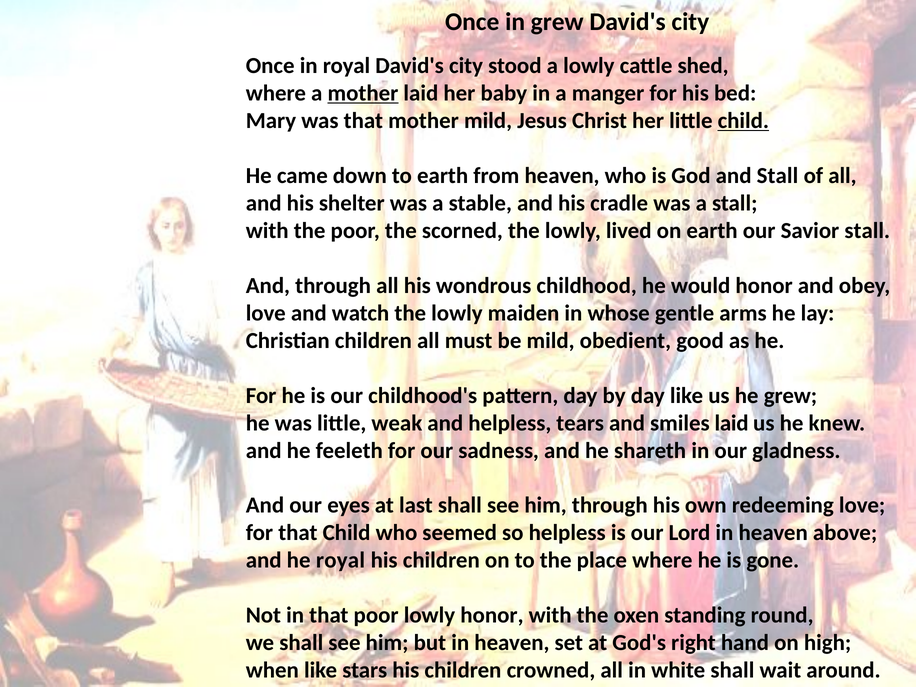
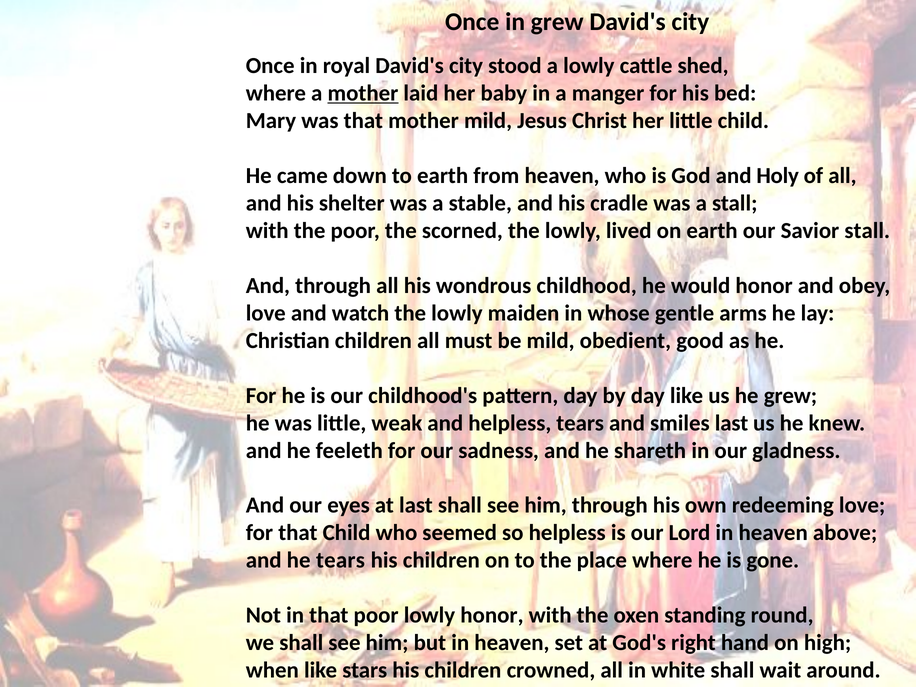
child underline: present -> none (743, 121)
and Stall: Stall -> Holy (778, 176)
smiles laid: laid -> last (732, 423)
he royal: royal -> tears (340, 560)
